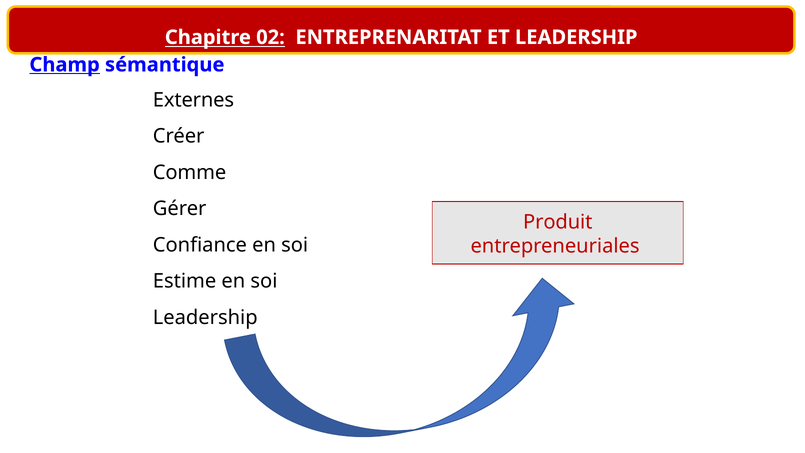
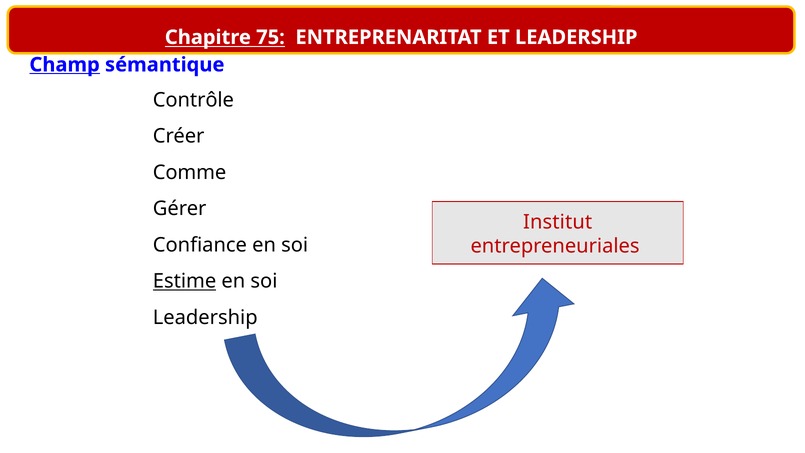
02: 02 -> 75 (270, 37)
Externes: Externes -> Contrôle (193, 100)
Produit: Produit -> Institut (558, 222)
Estime underline: none -> present (185, 281)
